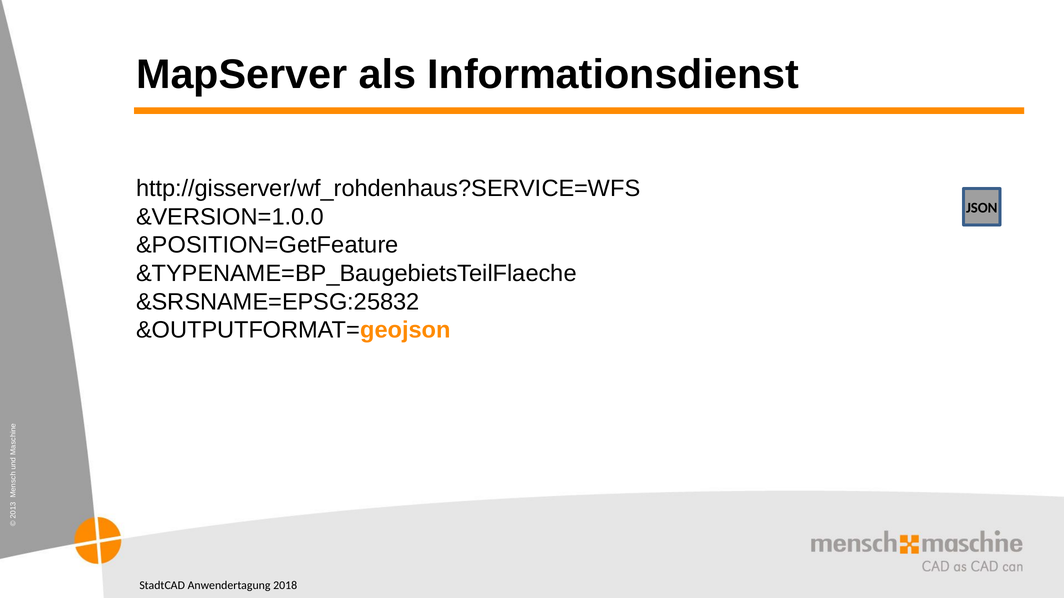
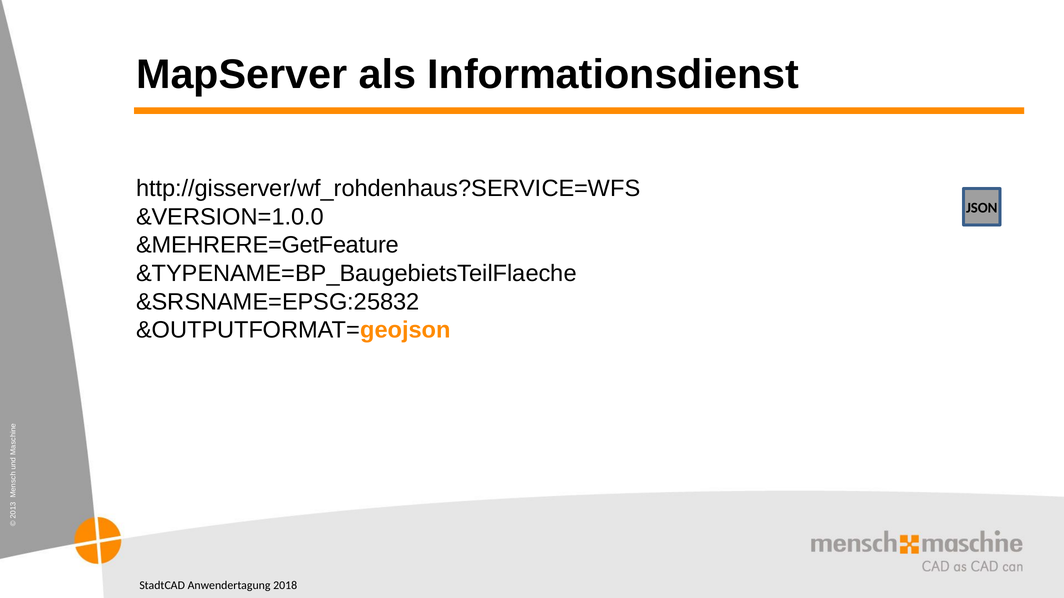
&POSITION=GetFeature: &POSITION=GetFeature -> &MEHRERE=GetFeature (268, 245)
